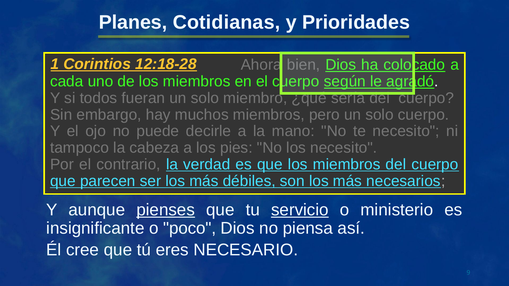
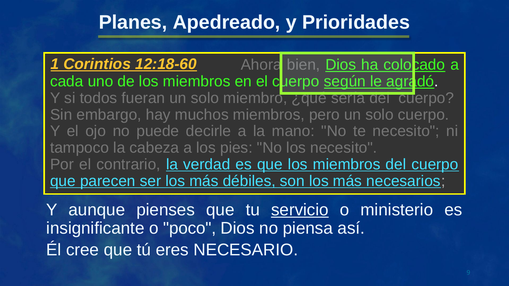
Cotidianas: Cotidianas -> Apedreado (227, 22)
12:18-28: 12:18-28 -> 12:18-60 (166, 64)
pienses underline: present -> none (166, 210)
